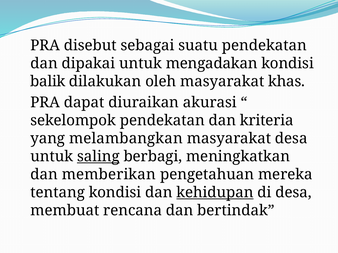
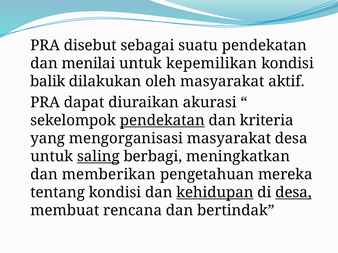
dipakai: dipakai -> menilai (88, 64)
mengadakan: mengadakan -> kepemilikan (212, 64)
khas: khas -> aktif (287, 82)
pendekatan underline: none -> present (162, 121)
melambangkan: melambangkan -> mengorganisasi (126, 139)
desa underline: none -> present (293, 193)
